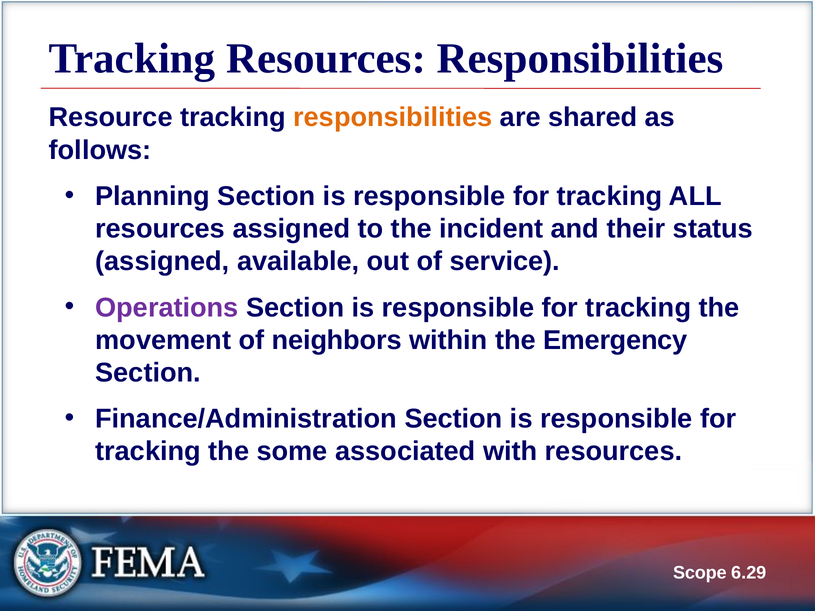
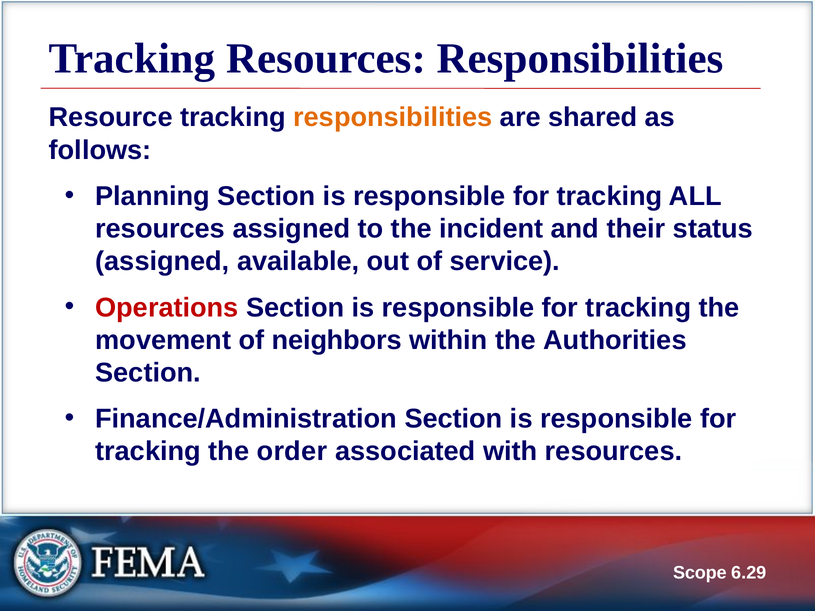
Operations colour: purple -> red (167, 308)
Emergency: Emergency -> Authorities (615, 340)
some: some -> order (292, 452)
